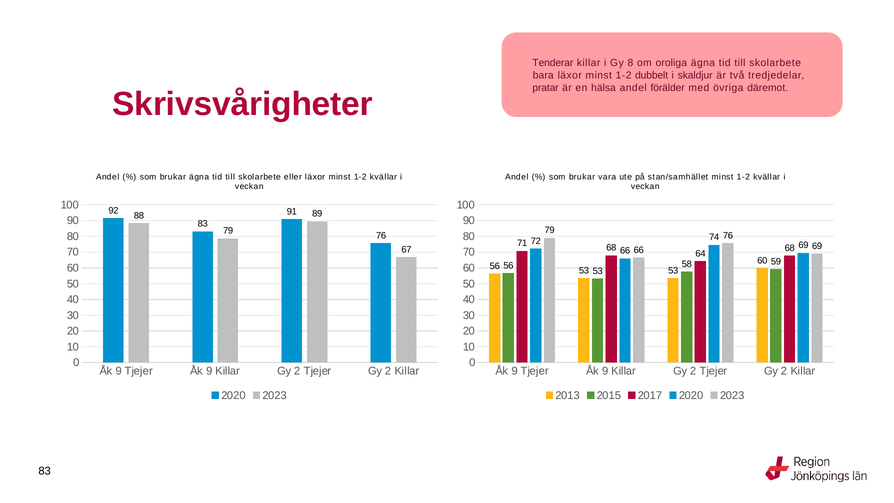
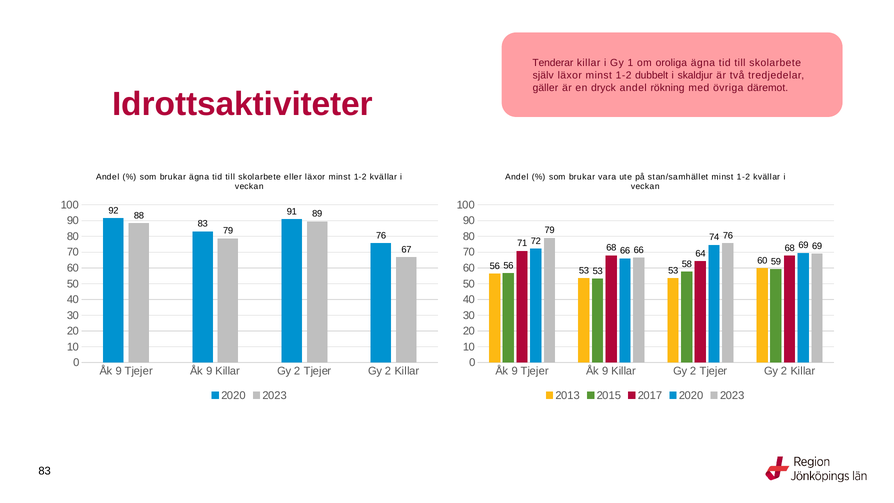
8: 8 -> 1 (630, 63)
bara: bara -> själv (543, 75)
pratar: pratar -> gäller (545, 88)
hälsa: hälsa -> dryck (603, 88)
förälder: förälder -> rökning (668, 88)
Skrivsvårigheter: Skrivsvårigheter -> Idrottsaktiviteter (243, 104)
